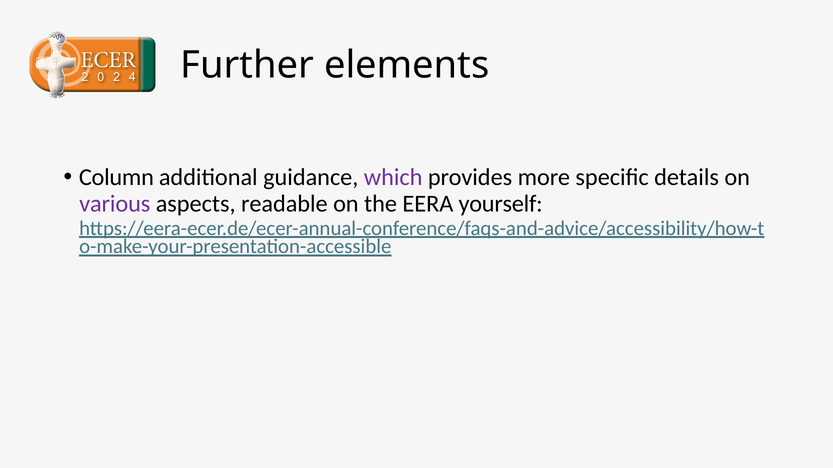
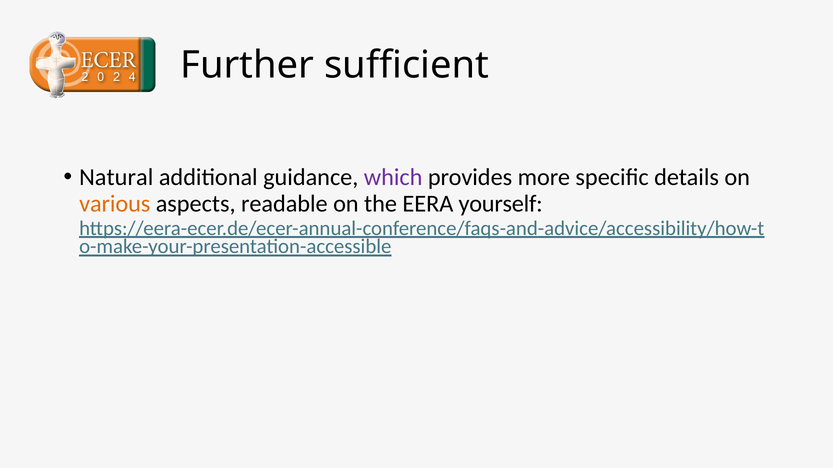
elements: elements -> sufficient (407, 65)
Column: Column -> Natural (116, 178)
various colour: purple -> orange (115, 204)
